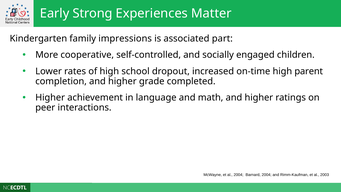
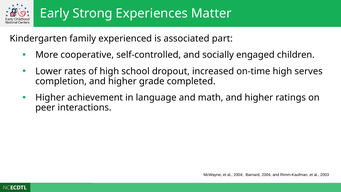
impressions: impressions -> experienced (125, 38)
parent: parent -> serves (309, 71)
